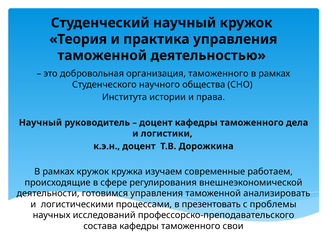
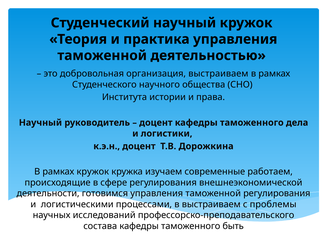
организация таможенного: таможенного -> выстраиваем (218, 74)
таможенной анализировать: анализировать -> регулирования (277, 194)
в презентовать: презентовать -> выстраиваем (211, 205)
свои: свои -> быть (233, 226)
